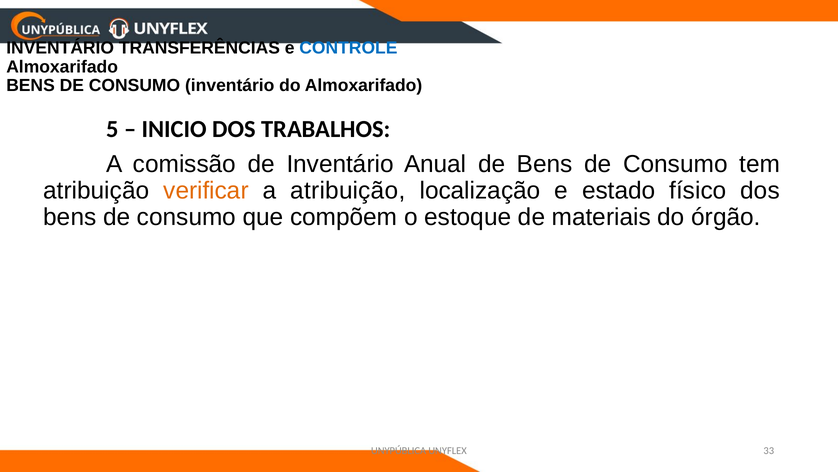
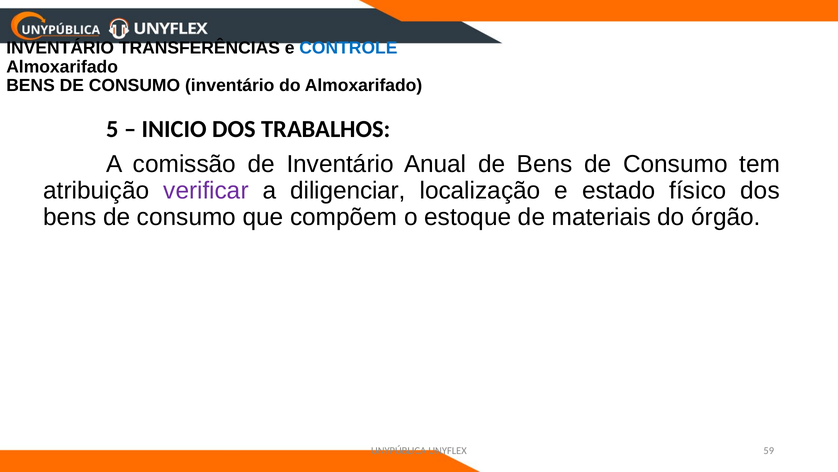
verificar colour: orange -> purple (206, 190)
a atribuição: atribuição -> diligenciar (348, 190)
33: 33 -> 59 (769, 450)
